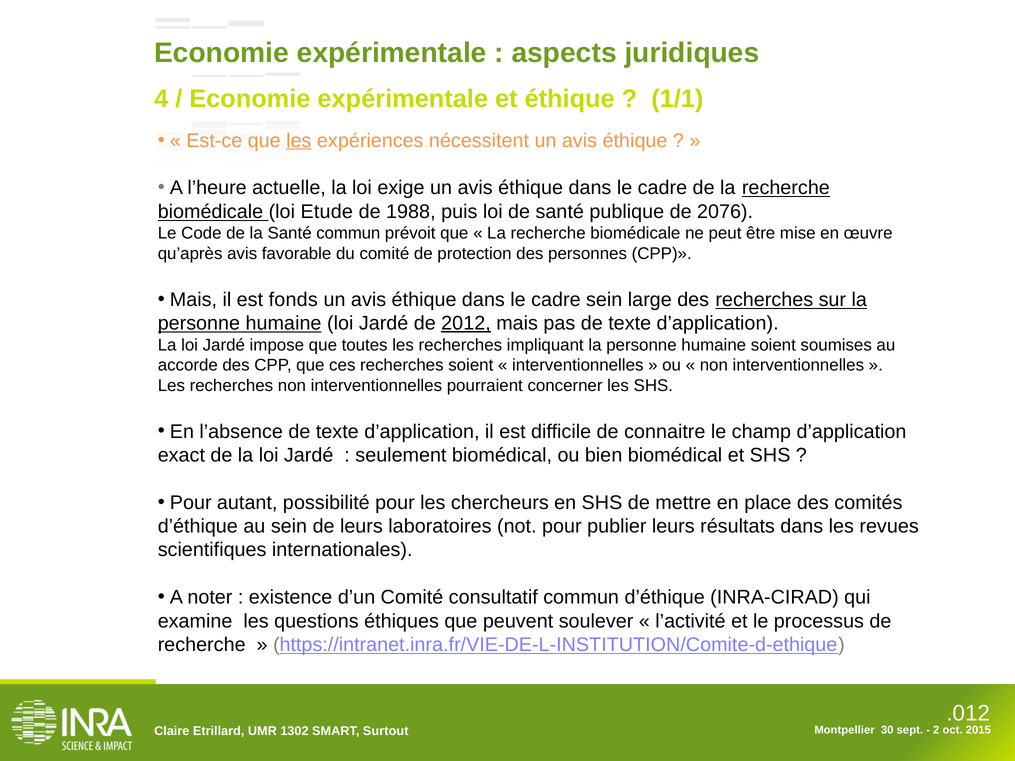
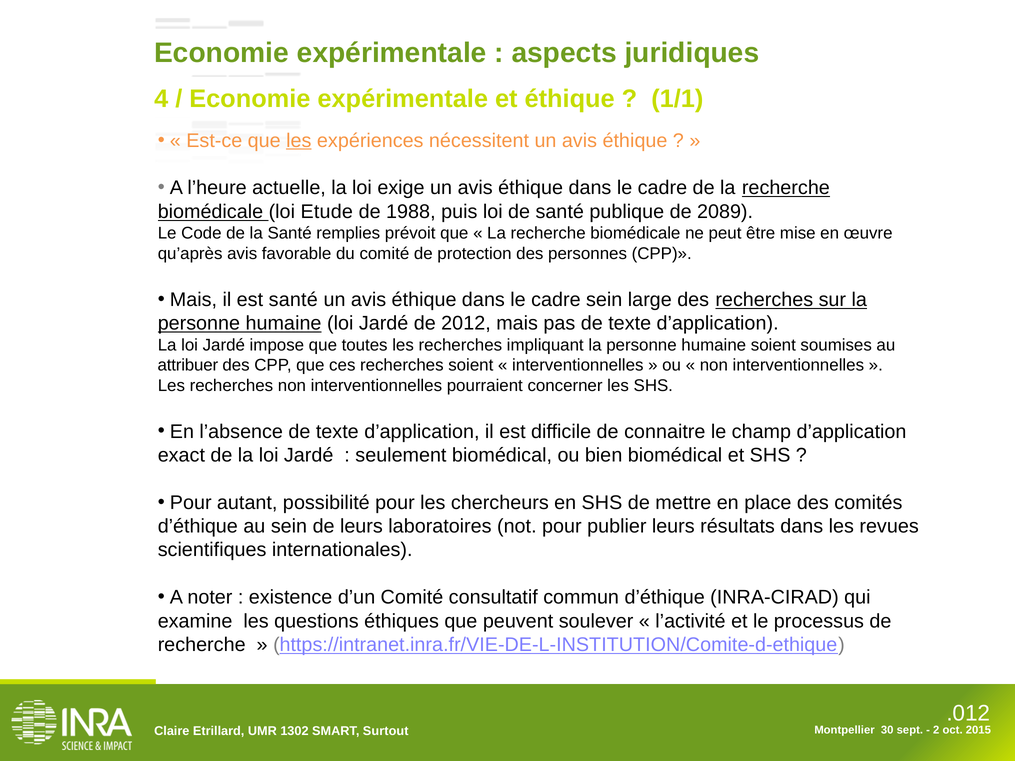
2076: 2076 -> 2089 (725, 212)
Santé commun: commun -> remplies (348, 233)
est fonds: fonds -> santé (293, 300)
2012 underline: present -> none (466, 323)
accorde: accorde -> attribuer (188, 365)
